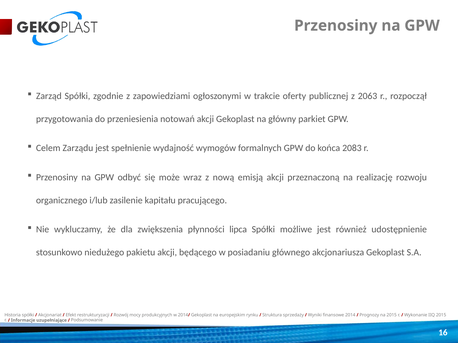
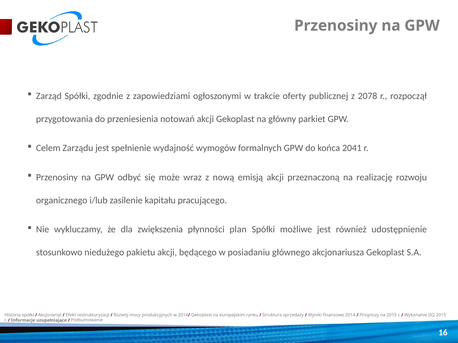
2063: 2063 -> 2078 (368, 96)
2083: 2083 -> 2041 (352, 148)
lipca: lipca -> plan (238, 230)
